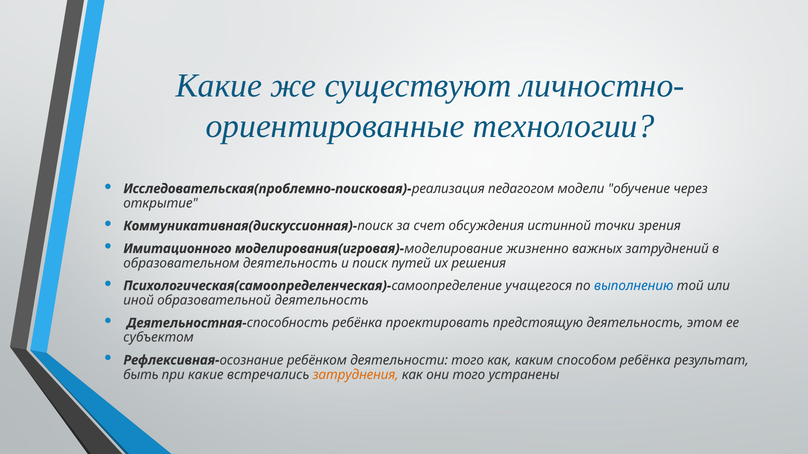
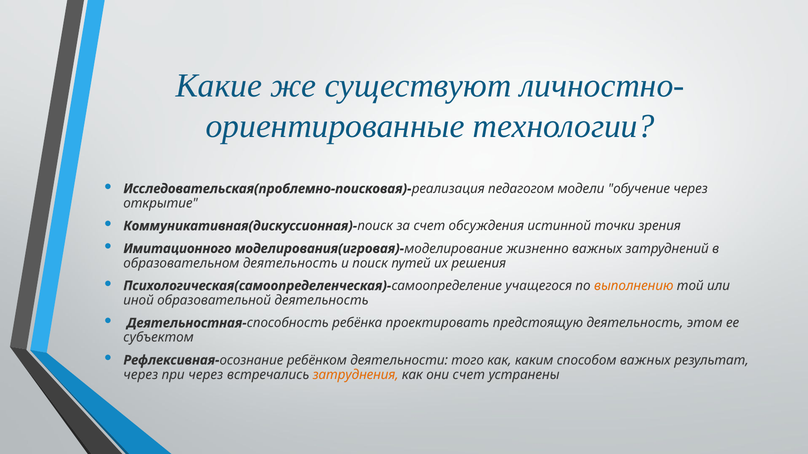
выполнению colour: blue -> orange (634, 286)
способом ребёнка: ребёнка -> важных (645, 361)
быть: быть -> через (141, 375)
при какие: какие -> через (206, 375)
они того: того -> счет (469, 375)
